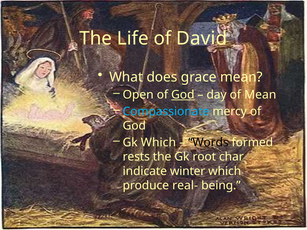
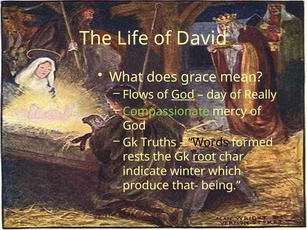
Open: Open -> Flows (138, 95)
of Mean: Mean -> Really (260, 95)
Compassionate colour: light blue -> light green (166, 112)
Gk Which: Which -> Truths (159, 143)
root underline: none -> present (204, 157)
real-: real- -> that- (185, 186)
